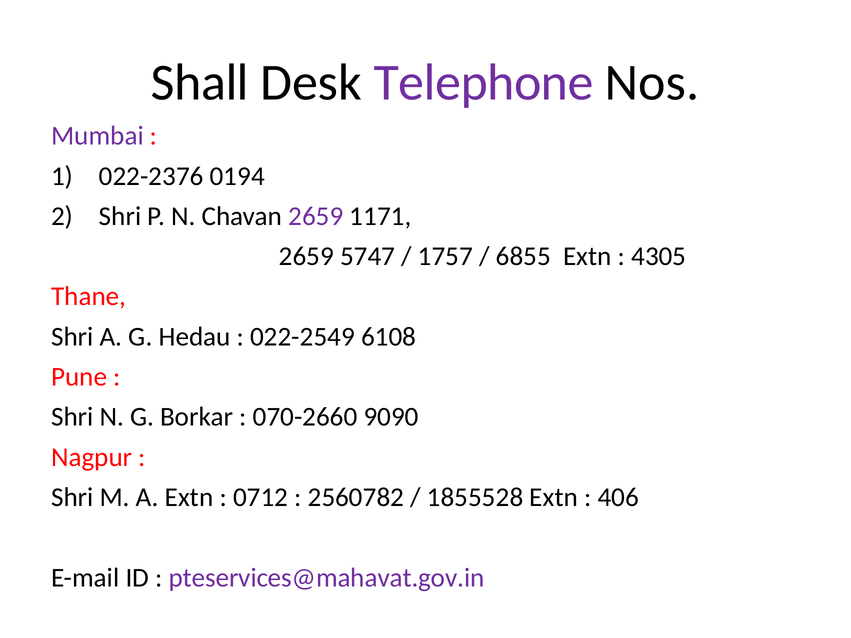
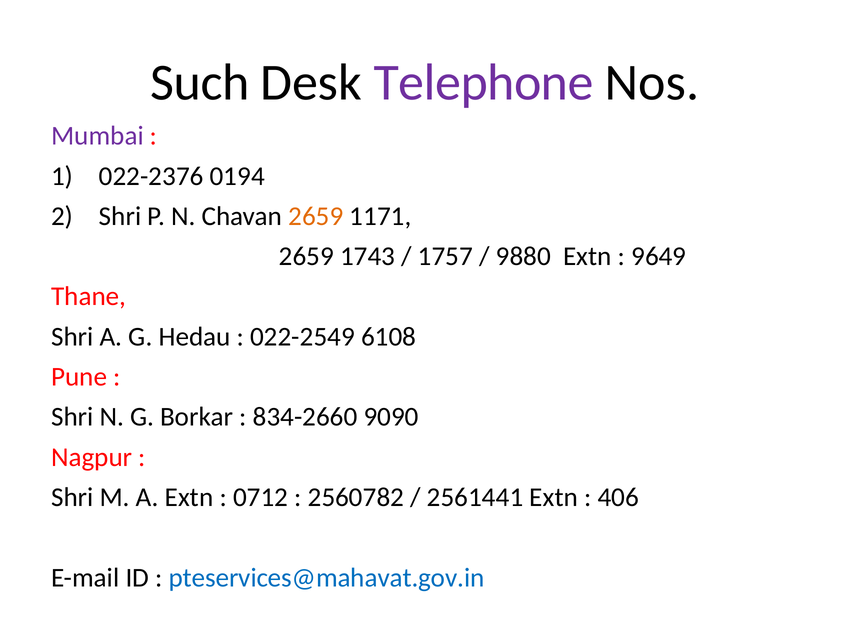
Shall: Shall -> Such (200, 82)
2659 colour: purple -> orange (316, 216)
5747: 5747 -> 1743 (368, 256)
6855: 6855 -> 9880 (523, 256)
4305: 4305 -> 9649 (659, 256)
070-2660: 070-2660 -> 834-2660 (305, 417)
1855528: 1855528 -> 2561441 (475, 497)
pteservices@mahavat.gov.in colour: purple -> blue (327, 578)
